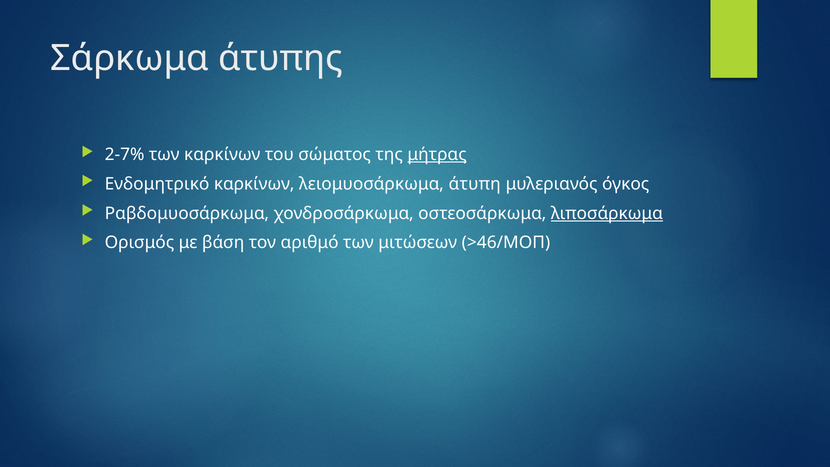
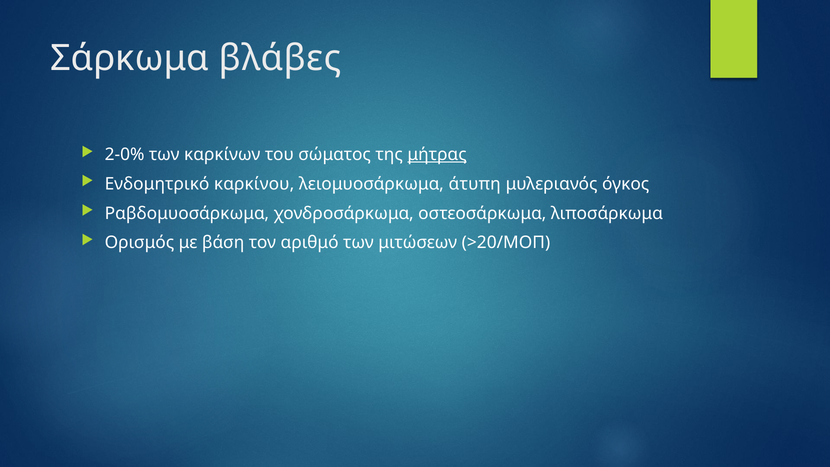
άτυπης: άτυπης -> βλάβες (280, 58)
2-7%: 2-7% -> 2-0% (125, 154)
Ενδομητρικό καρκίνων: καρκίνων -> καρκίνου (254, 184)
λιποσάρκωμα underline: present -> none (607, 213)
>46/ΜΟΠ: >46/ΜΟΠ -> >20/ΜΟΠ (506, 243)
